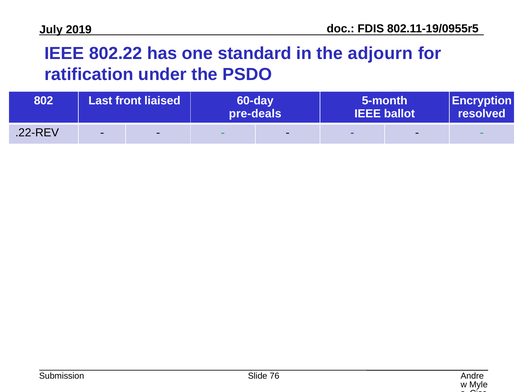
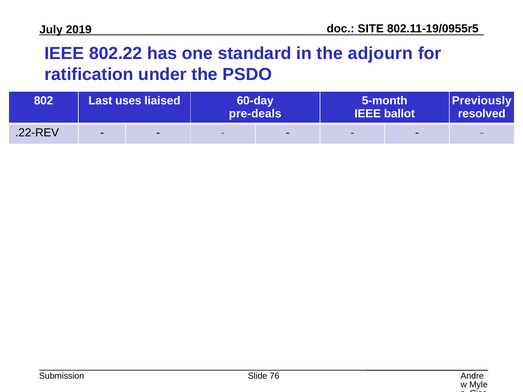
FDIS: FDIS -> SITE (371, 29)
front: front -> uses (128, 101)
Encryption: Encryption -> Previously (482, 101)
